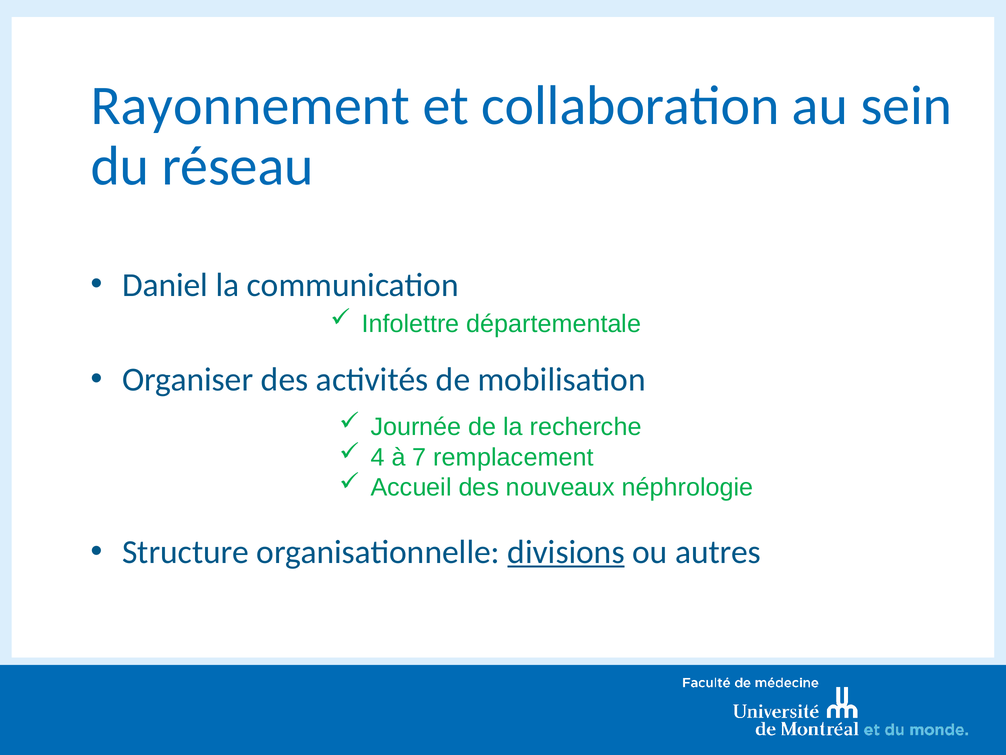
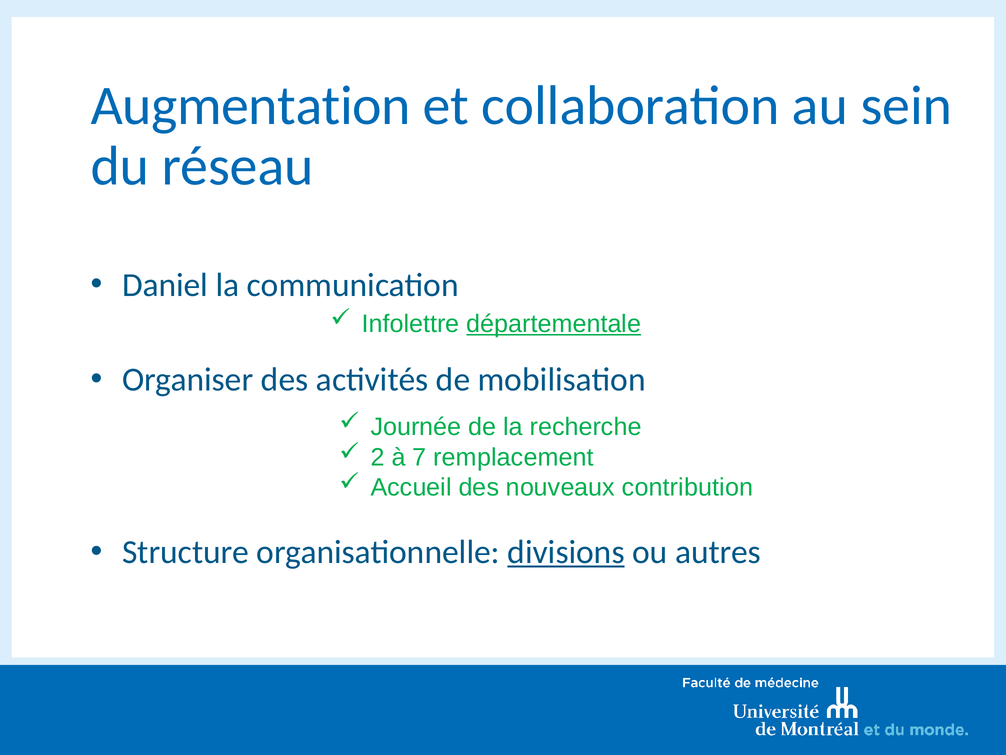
Rayonnement: Rayonnement -> Augmentation (251, 106)
départementale underline: none -> present (554, 324)
4: 4 -> 2 (378, 457)
néphrologie: néphrologie -> contribution (688, 487)
